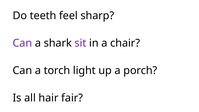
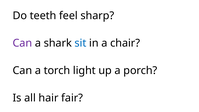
sit colour: purple -> blue (80, 43)
